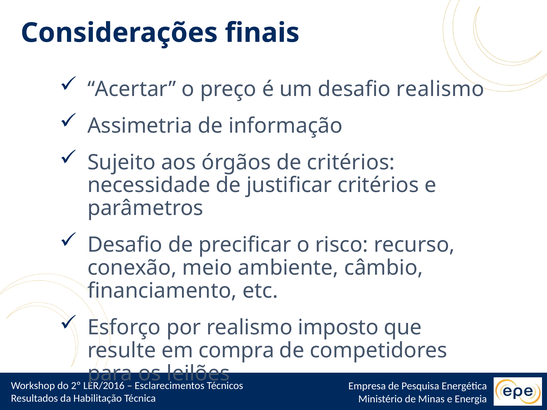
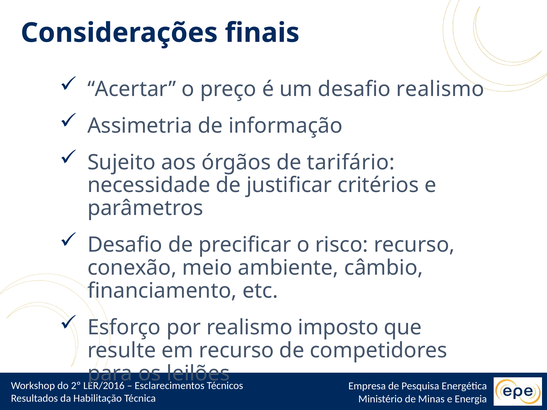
de critérios: critérios -> tarifário (351, 162)
em compra: compra -> recurso (236, 351)
